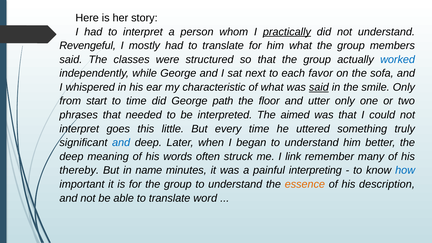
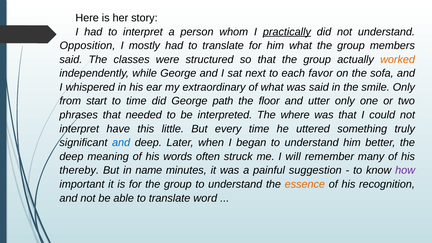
Revengeful: Revengeful -> Opposition (88, 46)
worked colour: blue -> orange (398, 59)
characteristic: characteristic -> extraordinary (214, 87)
said underline: present -> none (319, 87)
aimed: aimed -> where (295, 115)
goes: goes -> have (118, 129)
link: link -> will (293, 157)
interpreting: interpreting -> suggestion (315, 170)
how colour: blue -> purple (405, 170)
description: description -> recognition (387, 184)
